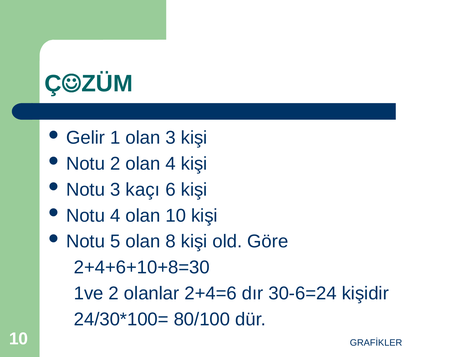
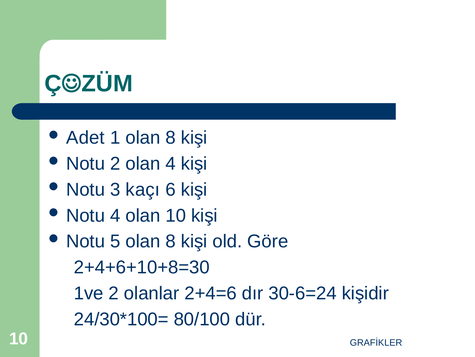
Gelir: Gelir -> Adet (85, 137)
1 olan 3: 3 -> 8 (171, 137)
